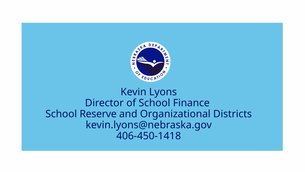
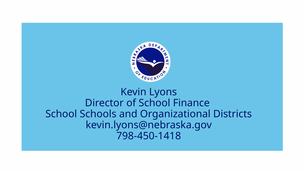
Reserve: Reserve -> Schools (98, 114)
406-450-1418: 406-450-1418 -> 798-450-1418 (149, 136)
